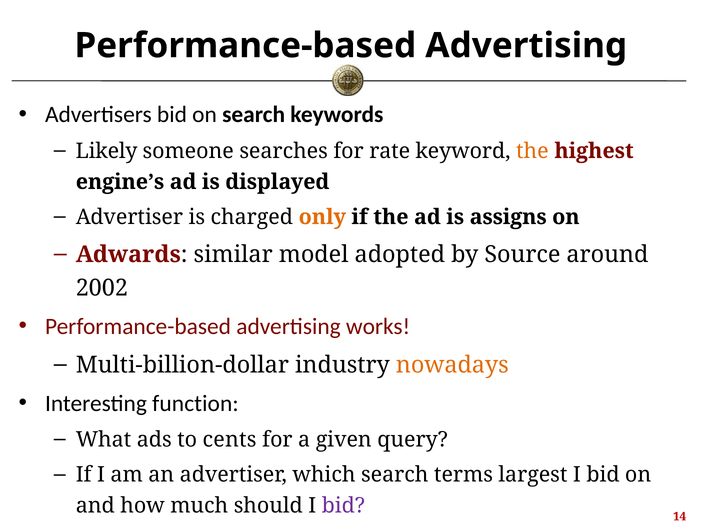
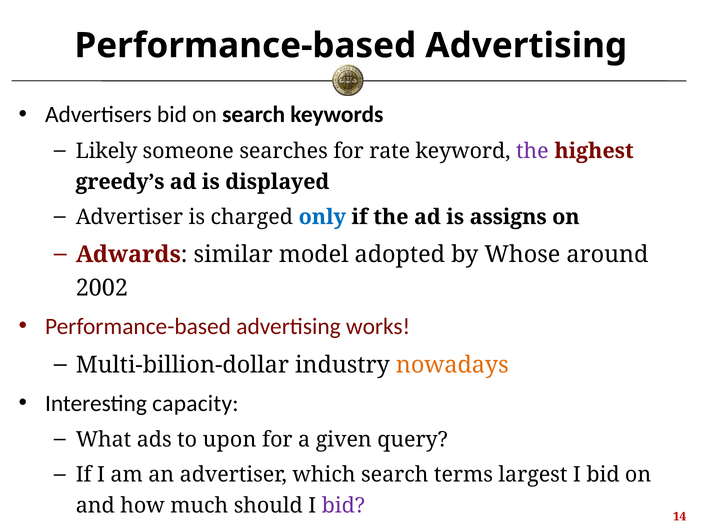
the colour: orange -> purple (532, 151)
engine’s: engine’s -> greedy’s (120, 182)
only colour: orange -> blue (322, 217)
Source: Source -> Whose (522, 254)
function: function -> capacity (195, 403)
cents: cents -> upon (230, 439)
